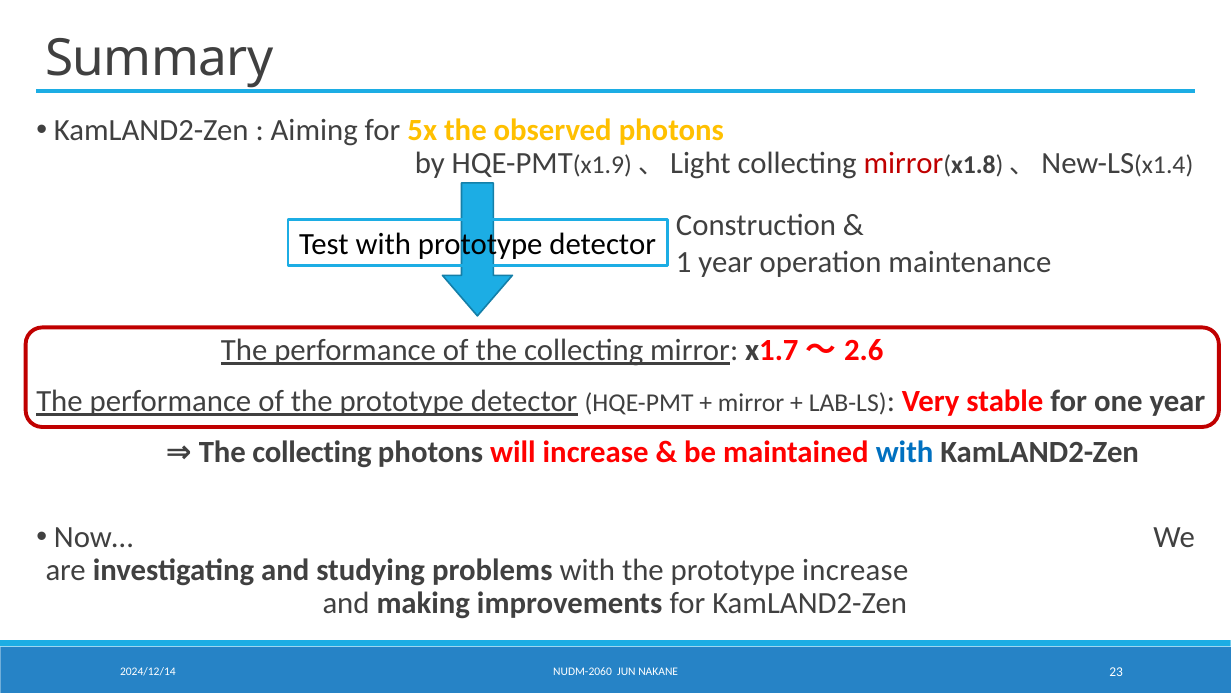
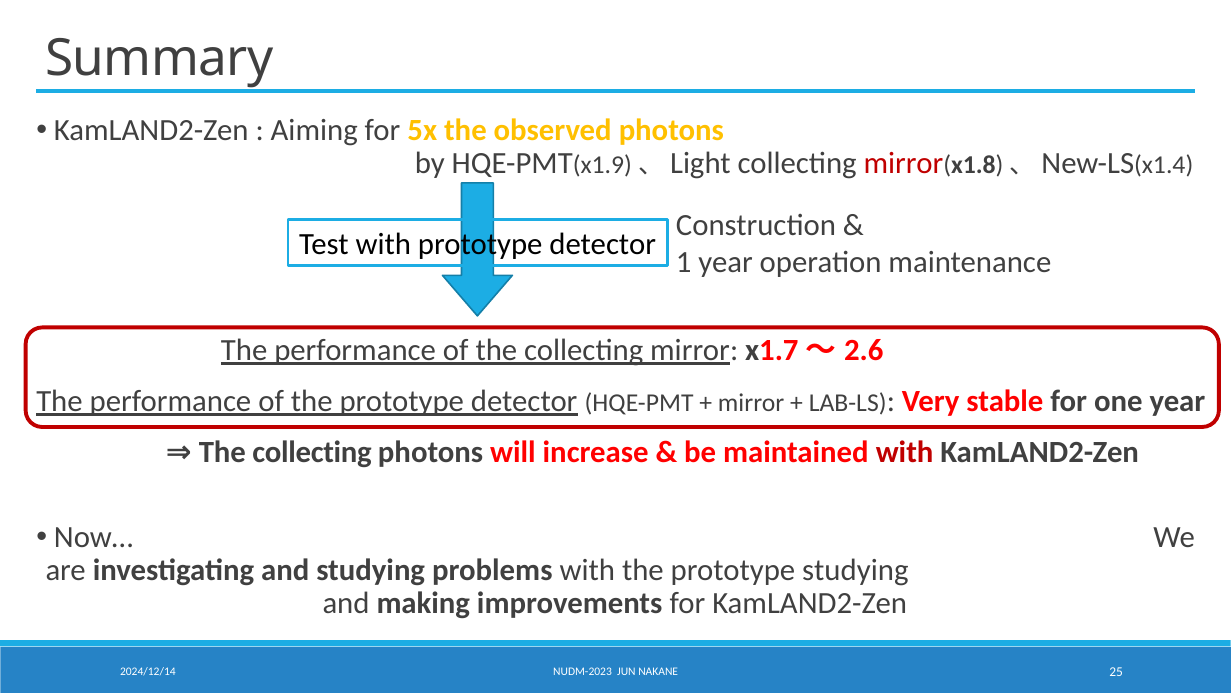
with colour: blue -> red (905, 452)
prototype increase: increase -> studying (855, 570)
NUDM-2060: NUDM-2060 -> NUDM-2023 (583, 671)
23: 23 -> 25 (1116, 671)
